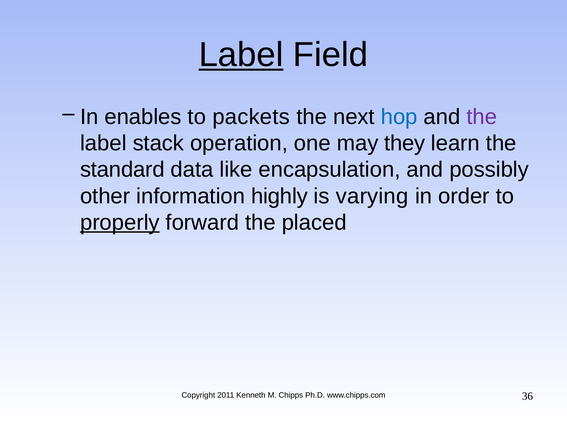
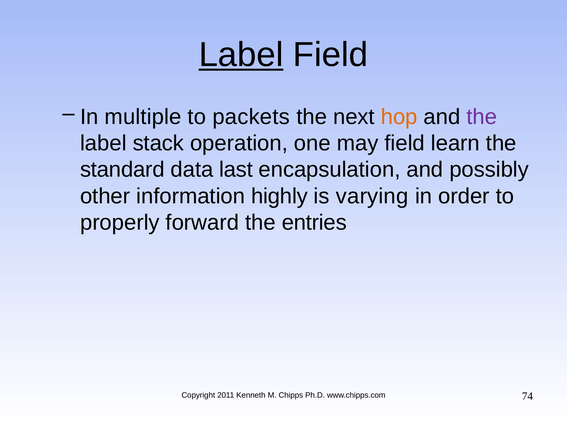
enables: enables -> multiple (143, 117)
hop colour: blue -> orange (399, 117)
may they: they -> field (405, 143)
like: like -> last (236, 170)
properly underline: present -> none (120, 223)
placed: placed -> entries (314, 223)
36: 36 -> 74 (527, 396)
